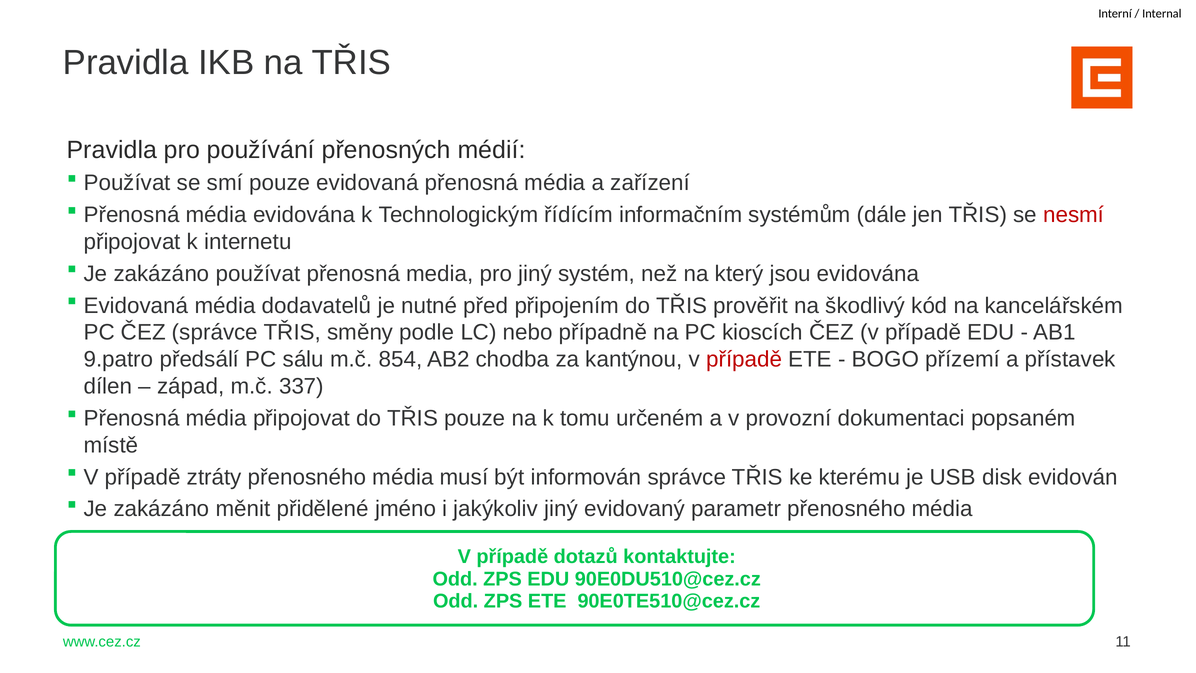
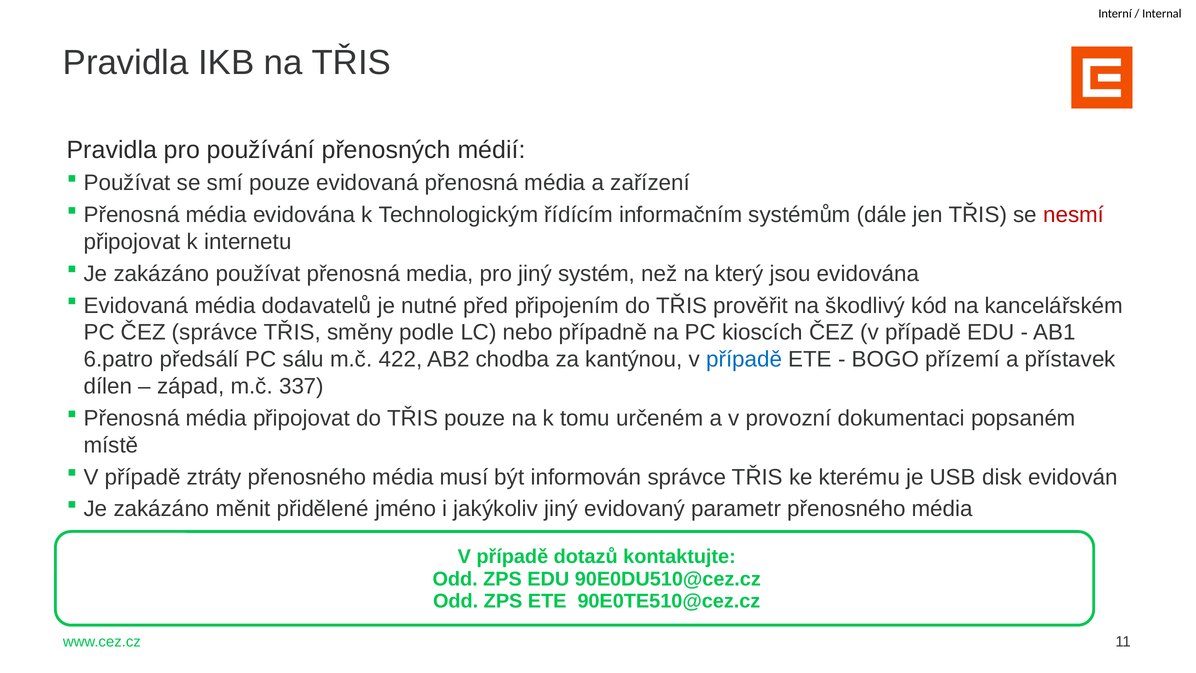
9.patro: 9.patro -> 6.patro (118, 359)
854: 854 -> 422 (400, 359)
případě colour: red -> blue (744, 359)
